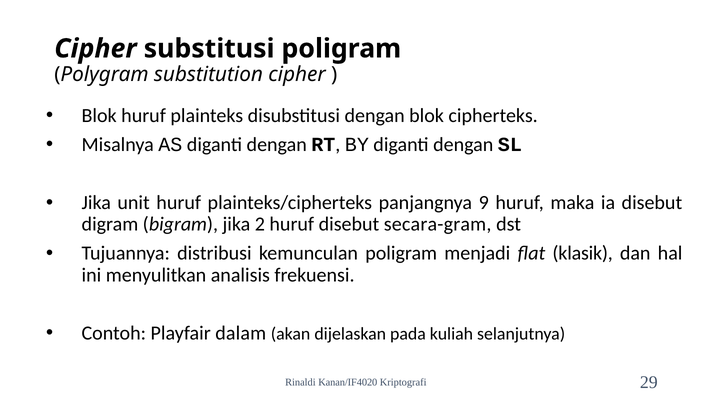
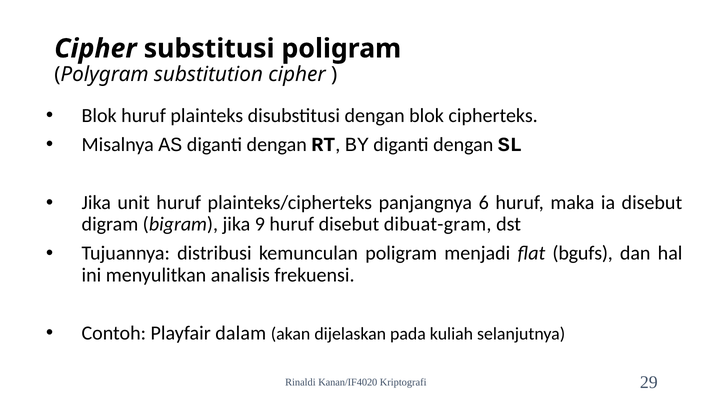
9: 9 -> 6 (484, 203)
2: 2 -> 9 (260, 225)
secara-gram: secara-gram -> dibuat-gram (438, 225)
klasik: klasik -> bgufs (583, 254)
